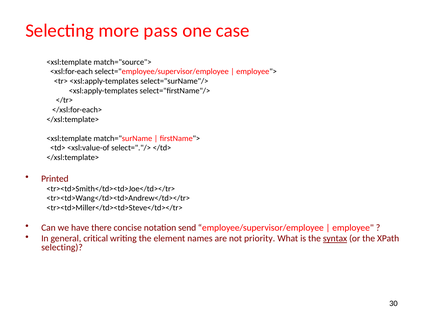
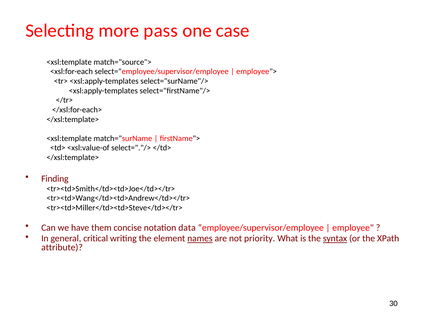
Printed: Printed -> Finding (55, 179)
there: there -> them (101, 228)
send: send -> data (187, 228)
names underline: none -> present (200, 239)
selecting: selecting -> attribute (62, 248)
